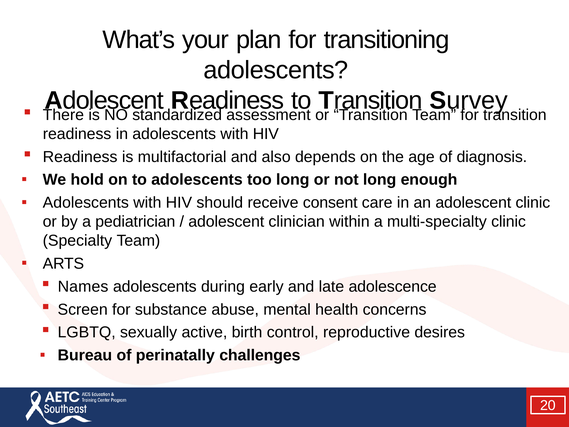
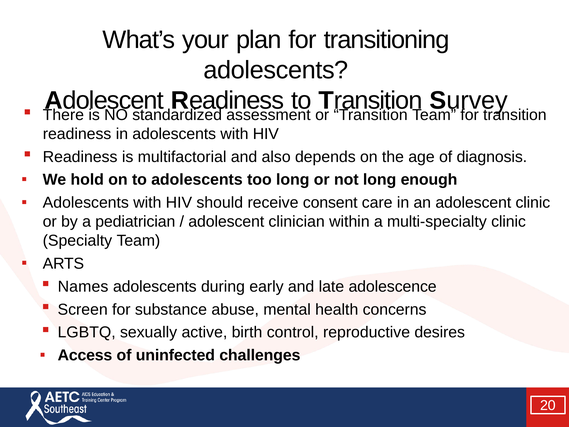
Bureau: Bureau -> Access (85, 355)
perinatally: perinatally -> uninfected (175, 355)
